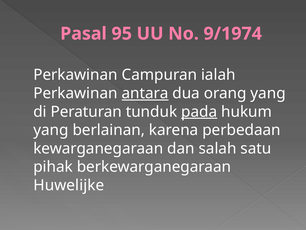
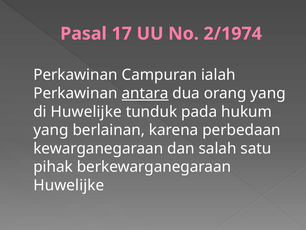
95: 95 -> 17 (122, 34)
9/1974: 9/1974 -> 2/1974 (233, 34)
di Peraturan: Peraturan -> Huwelijke (86, 111)
pada underline: present -> none (199, 111)
